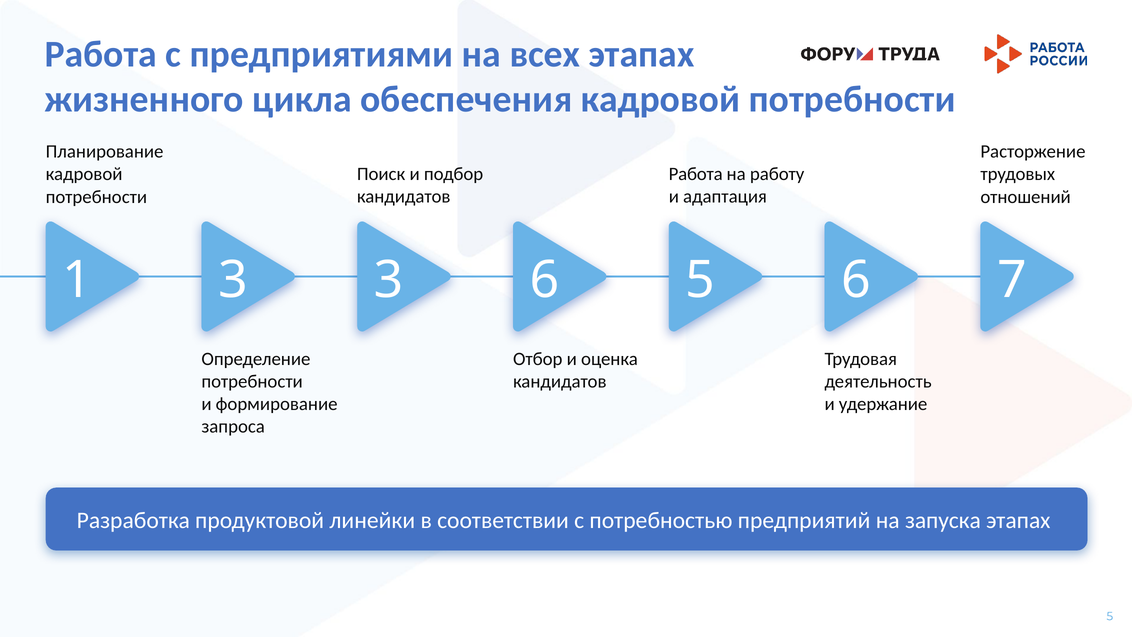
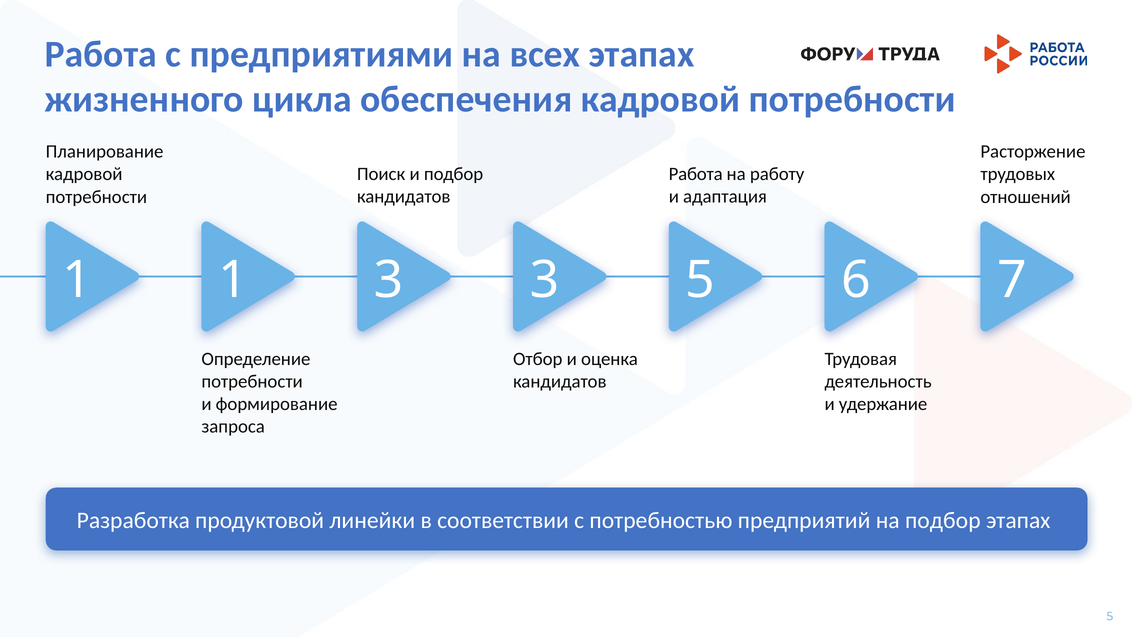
1 3: 3 -> 1 (233, 280)
3 6: 6 -> 3 (545, 280)
на запуска: запуска -> подбор (943, 520)
